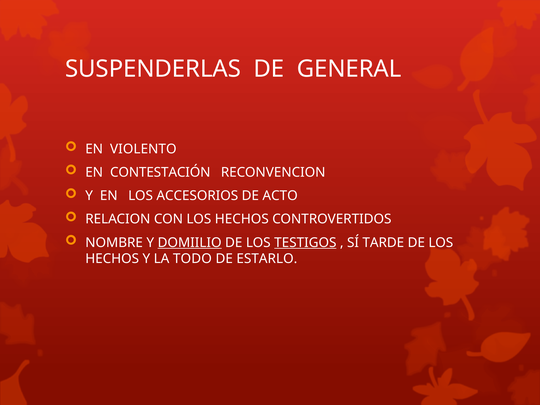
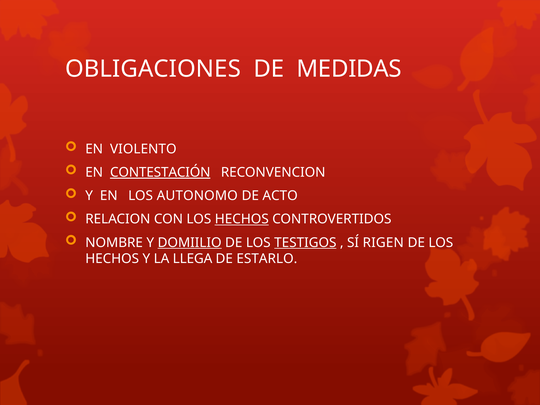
SUSPENDERLAS: SUSPENDERLAS -> OBLIGACIONES (153, 69)
GENERAL: GENERAL -> MEDIDAS (349, 69)
CONTESTACIÓN underline: none -> present (160, 172)
ACCESORIOS: ACCESORIOS -> AUTONOMO (197, 196)
HECHOS underline: none -> present (242, 219)
TARDE: TARDE -> RIGEN (383, 243)
TODO: TODO -> LLEGA (193, 259)
